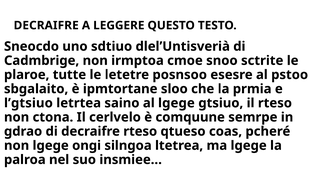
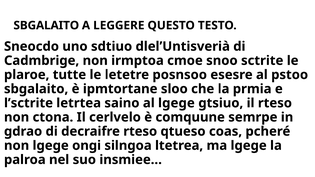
DECRAIFRE: DECRAIFRE -> SBGALAITO (46, 25)
l’gtsiuo: l’gtsiuo -> l’sctrite (28, 103)
